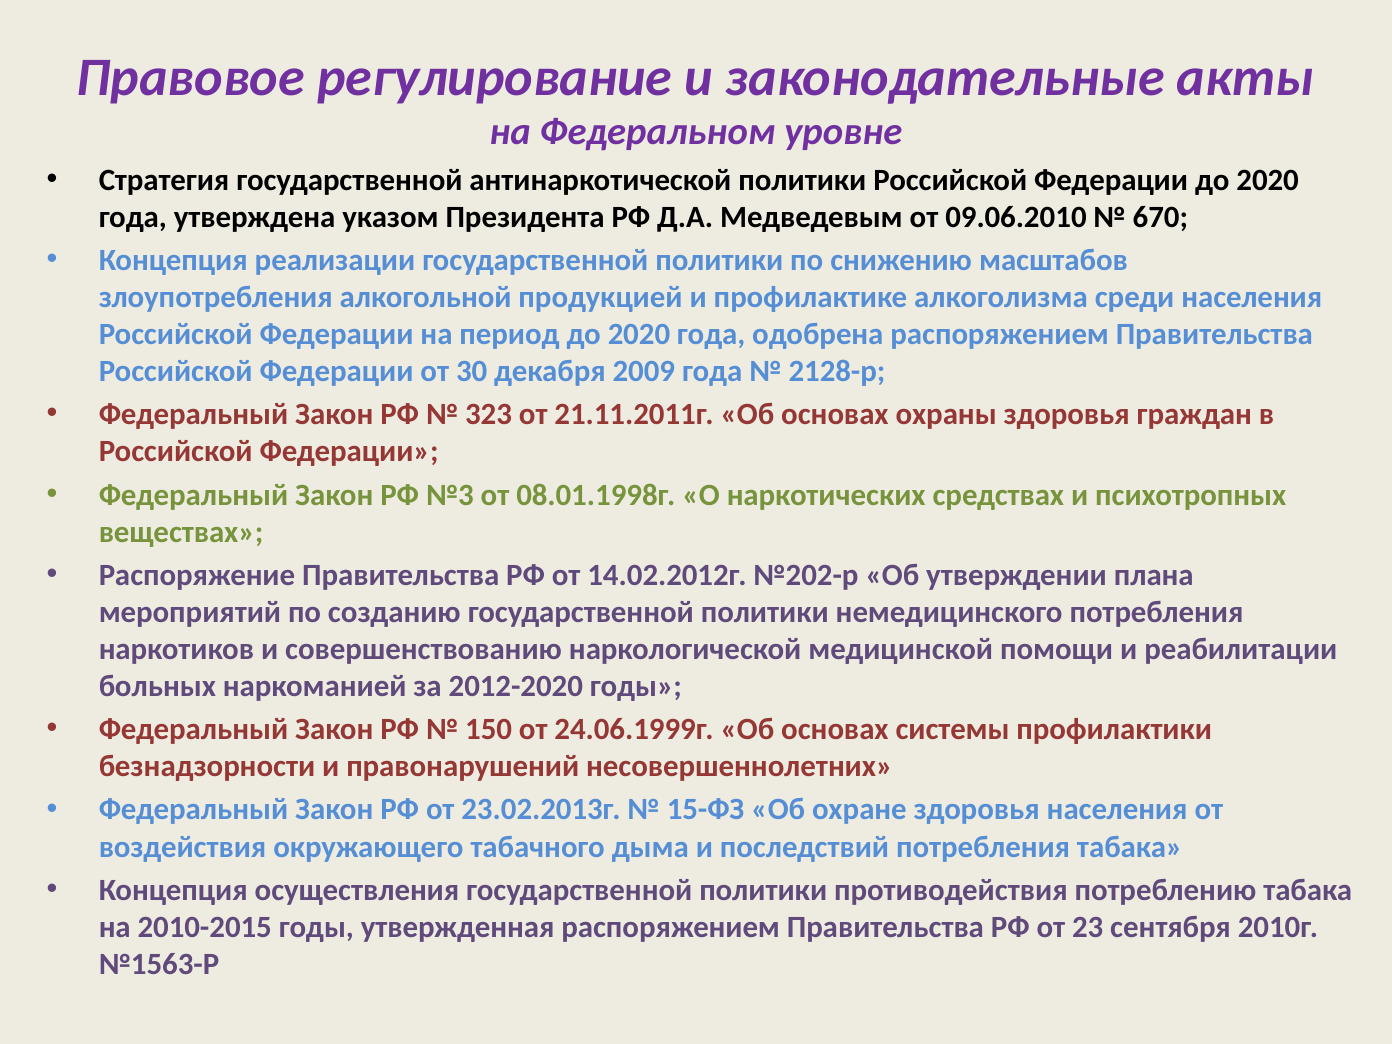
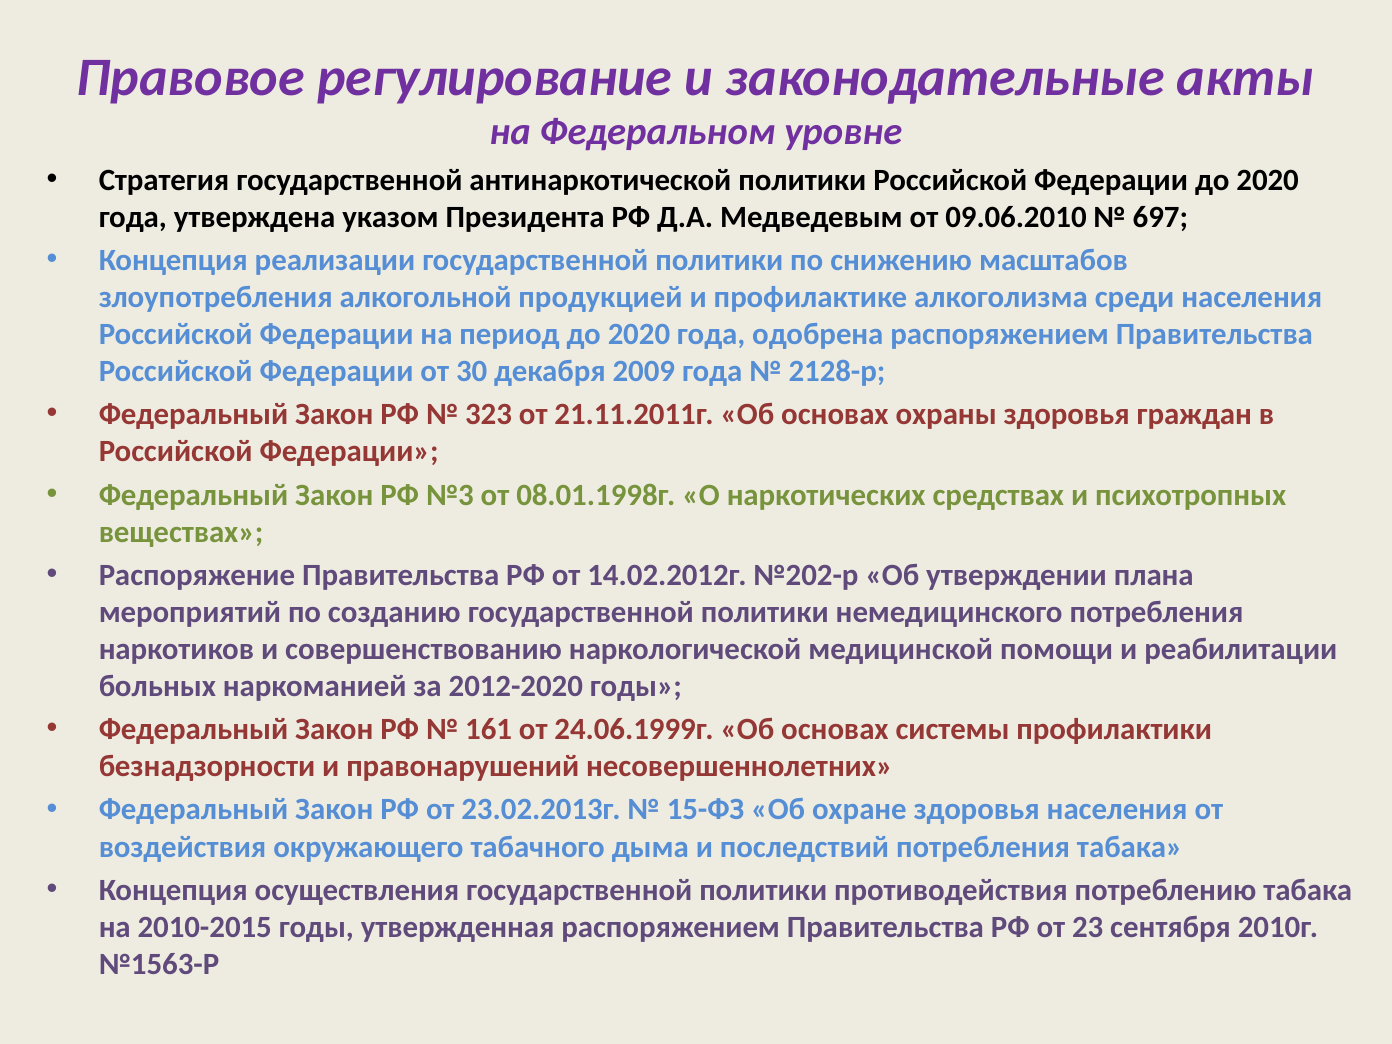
670: 670 -> 697 (1160, 217)
150: 150 -> 161 (489, 729)
